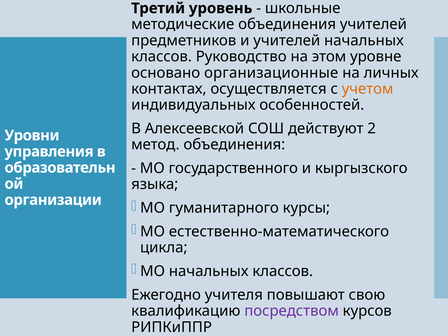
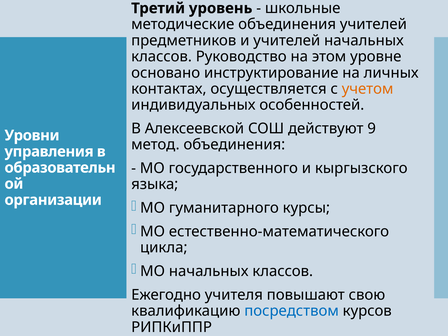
организационные: организационные -> инструктирование (271, 73)
2: 2 -> 9 (372, 129)
посредством colour: purple -> blue (292, 311)
